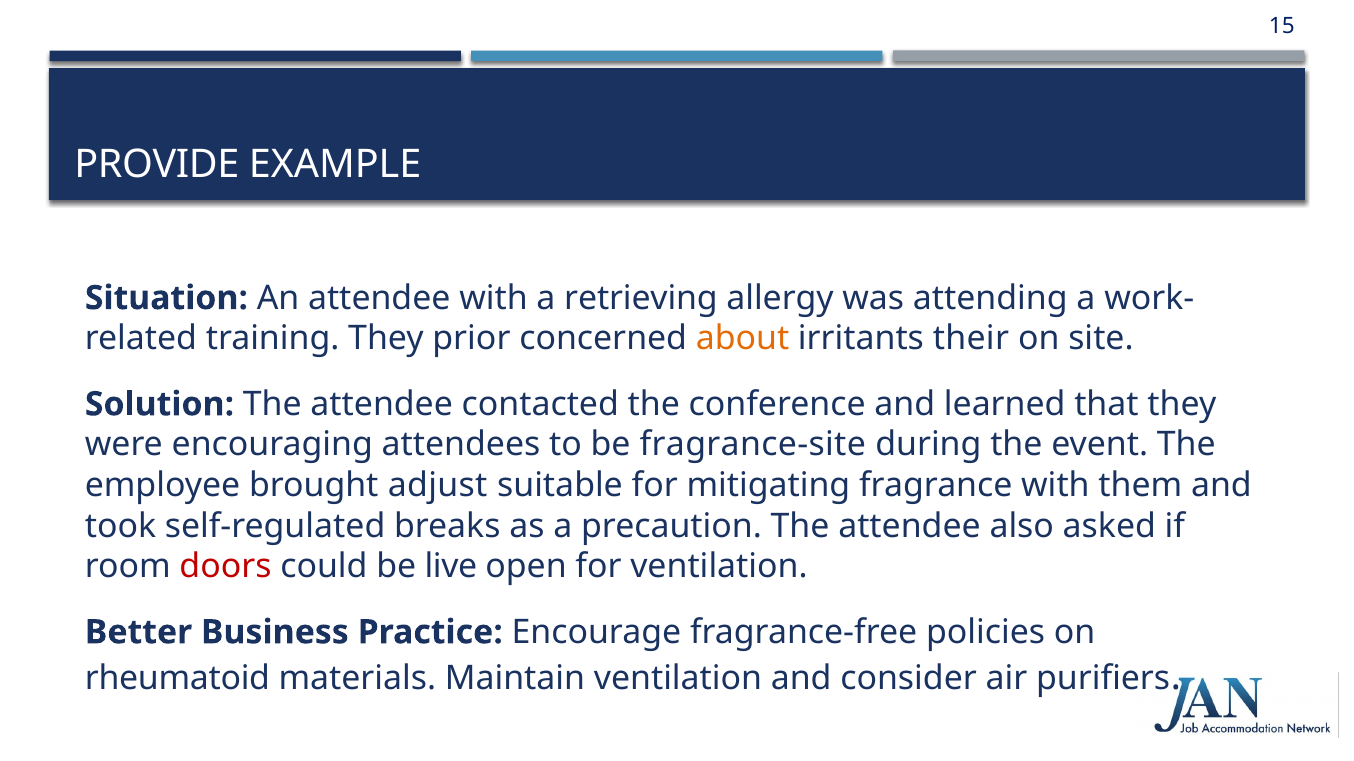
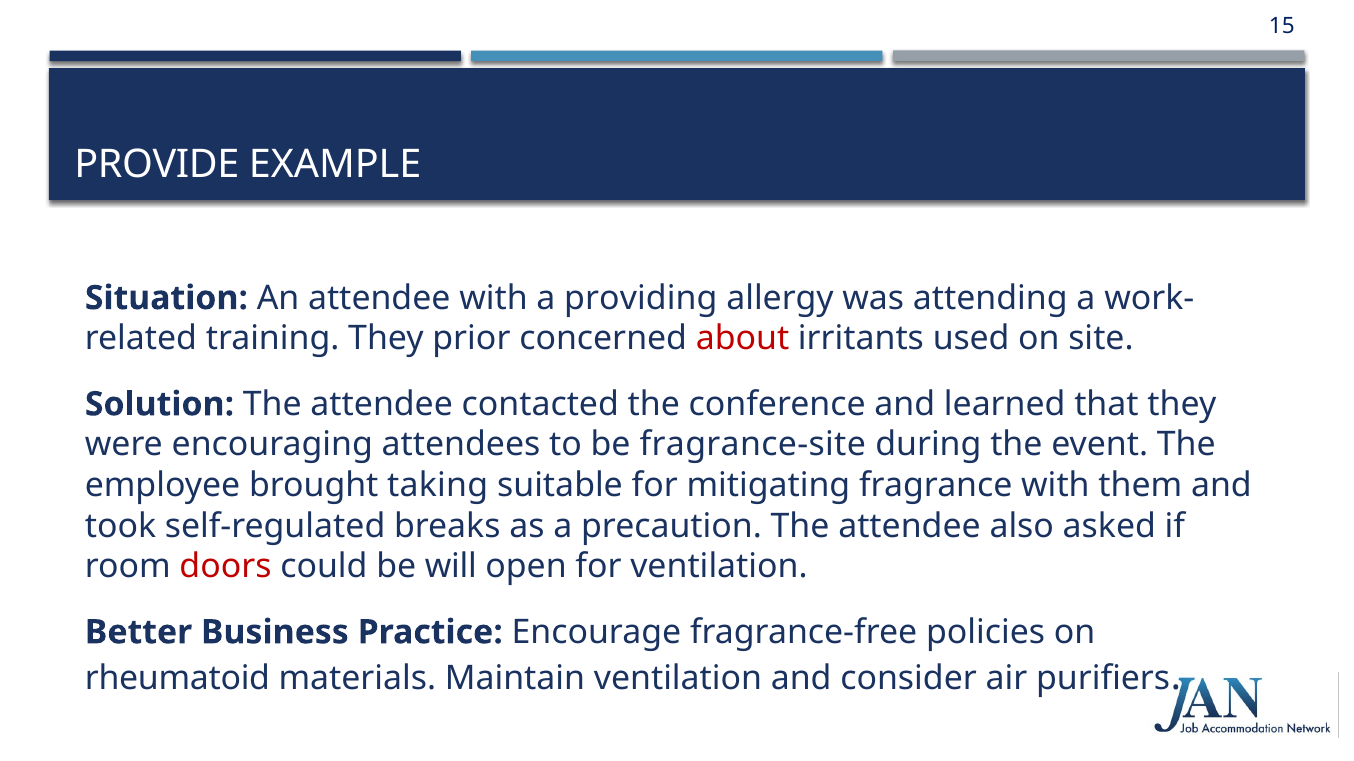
retrieving: retrieving -> providing (641, 298)
about colour: orange -> red (743, 339)
their: their -> used (971, 339)
adjust: adjust -> taking (438, 486)
live: live -> will (451, 567)
